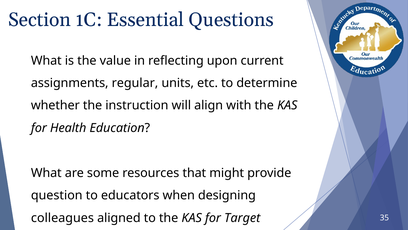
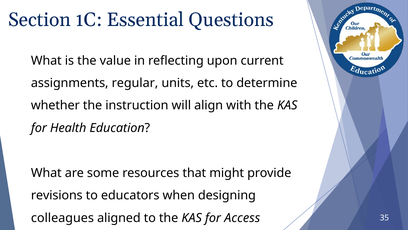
question: question -> revisions (57, 195)
Target: Target -> Access (242, 217)
